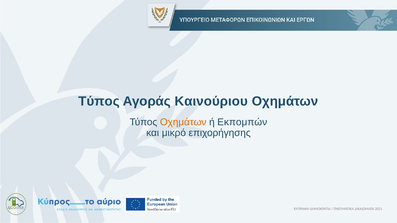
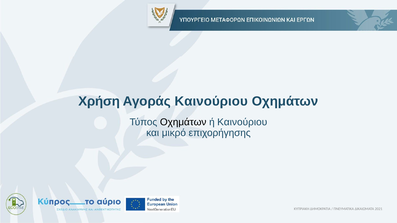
Τύπος: Τύπος -> Χρήση (99, 101)
Οχημάτων colour: orange -> black (183, 122)
ή Εκπομπών: Εκπομπών -> Καινούριου (242, 122)
